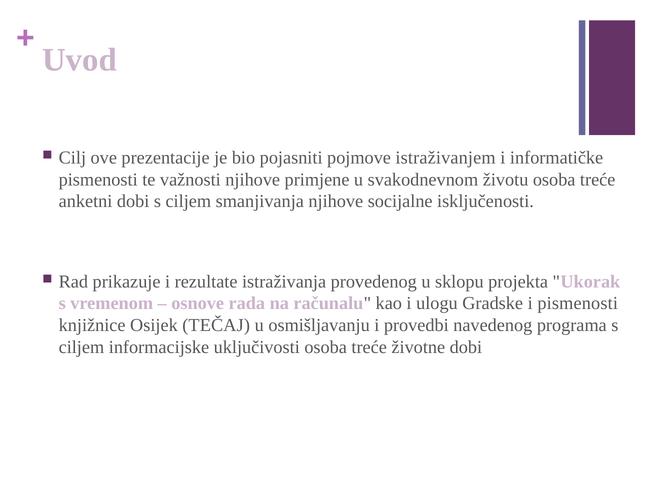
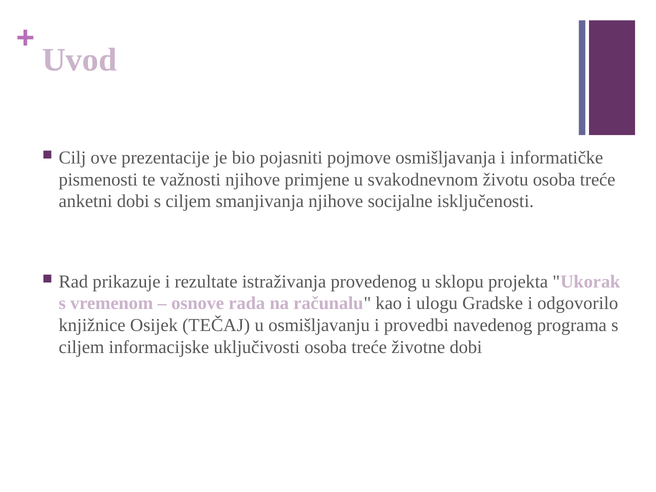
istraživanjem: istraživanjem -> osmišljavanja (446, 158)
i pismenosti: pismenosti -> odgovorilo (578, 303)
